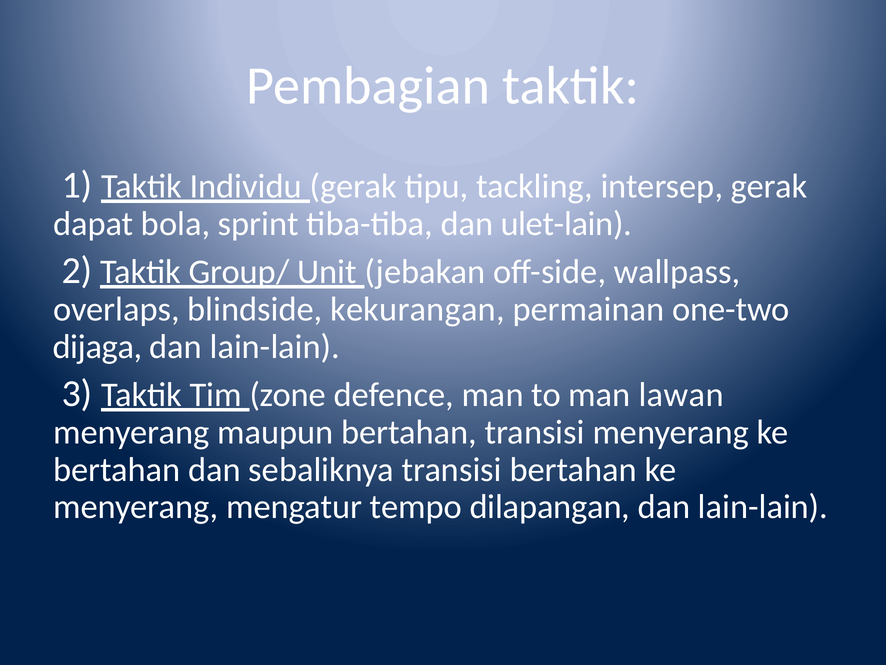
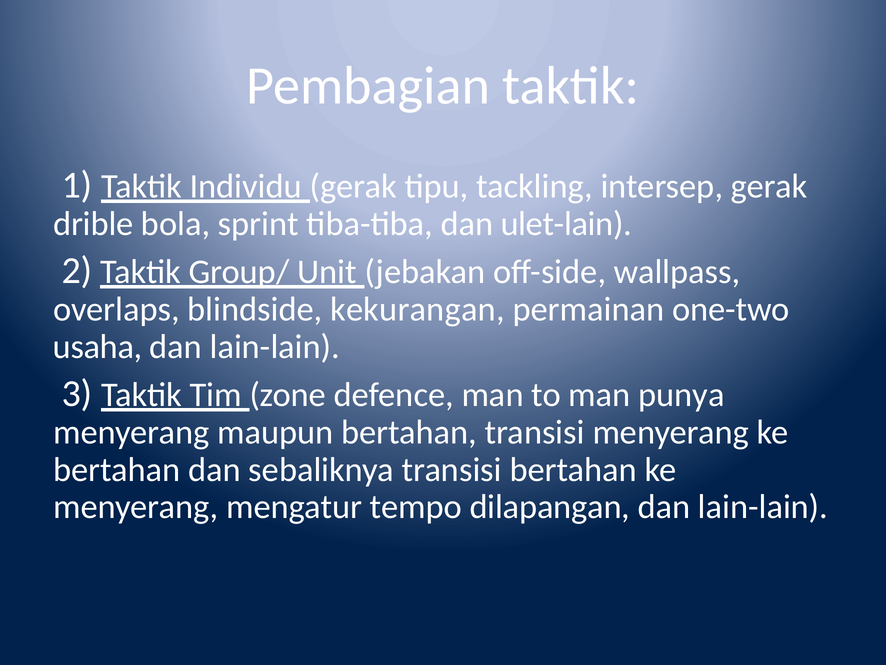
dapat: dapat -> drible (93, 224)
dijaga: dijaga -> usaha (98, 347)
lawan: lawan -> punya (681, 395)
